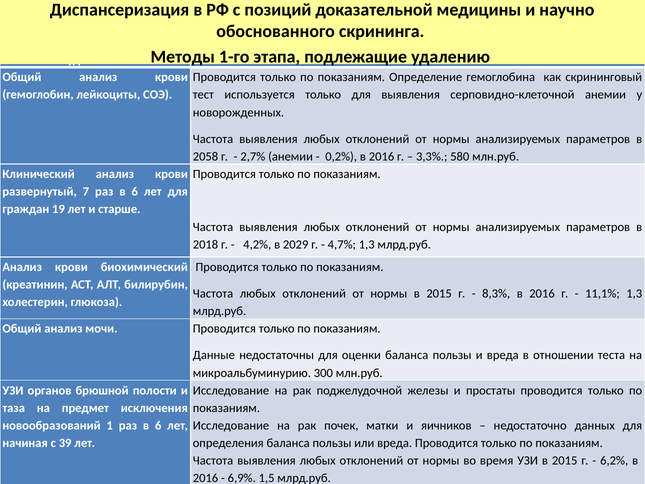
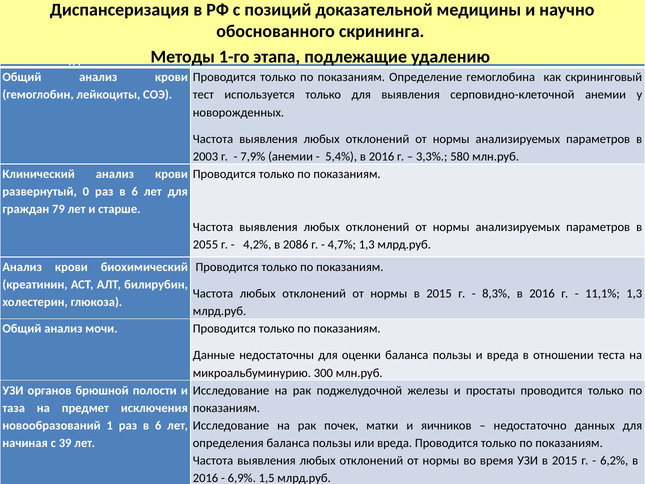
2058: 2058 -> 2003 (206, 156)
2,7%: 2,7% -> 7,9% (253, 156)
0,2%: 0,2% -> 5,4% (341, 156)
7: 7 -> 0 (86, 191)
19: 19 -> 79 (58, 209)
2018: 2018 -> 2055 (206, 245)
2029: 2029 -> 2086 (296, 245)
